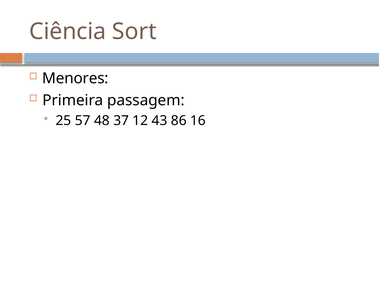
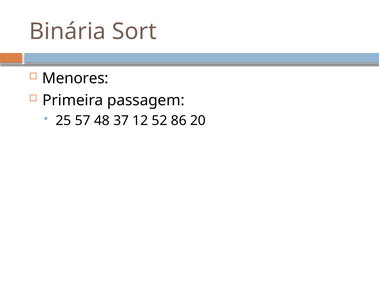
Ciência: Ciência -> Binária (68, 32)
43: 43 -> 52 (160, 121)
16: 16 -> 20 (198, 121)
